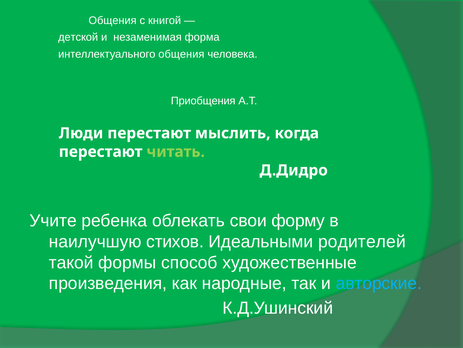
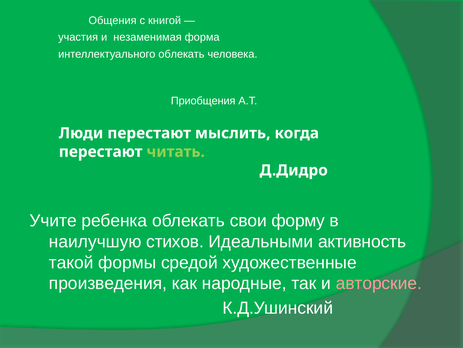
детской: детской -> участия (78, 37)
интеллектуального общения: общения -> облекать (181, 54)
родителей: родителей -> активность (362, 241)
способ: способ -> средой (189, 262)
авторские colour: light blue -> pink (379, 283)
